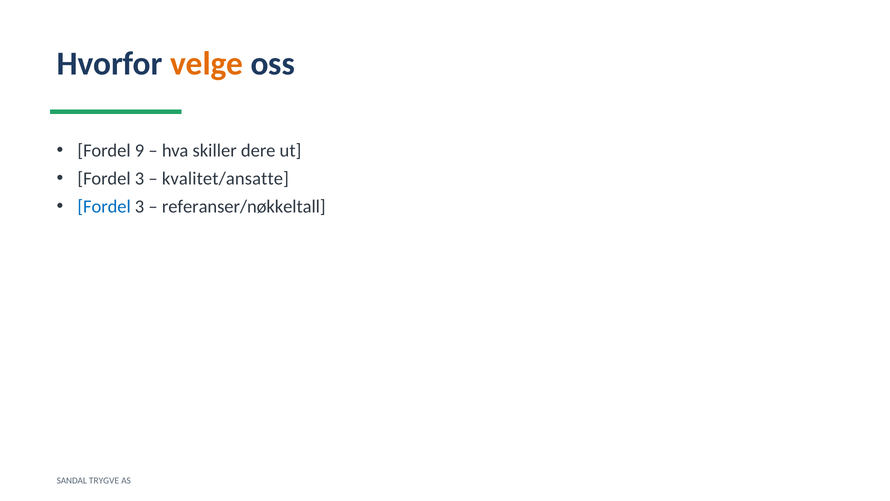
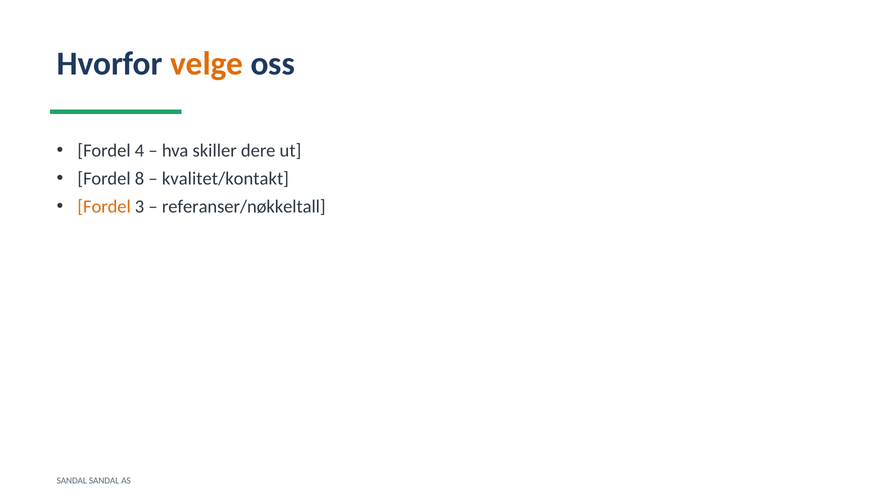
9: 9 -> 4 (140, 151)
3: 3 -> 8 (140, 179)
kvalitet/ansatte: kvalitet/ansatte -> kvalitet/kontakt (225, 179)
Fordel colour: blue -> orange (104, 206)
SANDAL TRYGVE: TRYGVE -> SANDAL (104, 480)
